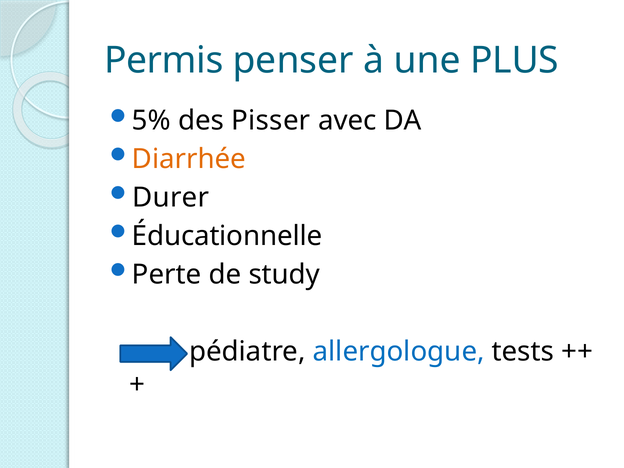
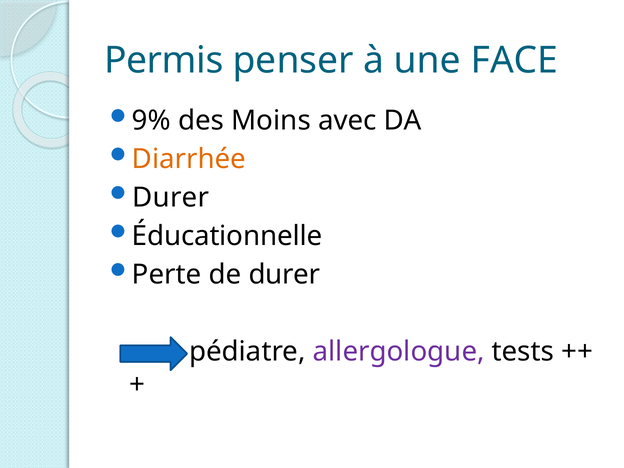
PLUS: PLUS -> FACE (514, 60)
5%: 5% -> 9% (151, 120)
Pisser: Pisser -> Moins (271, 120)
de study: study -> durer (284, 274)
allergologue colour: blue -> purple (399, 351)
